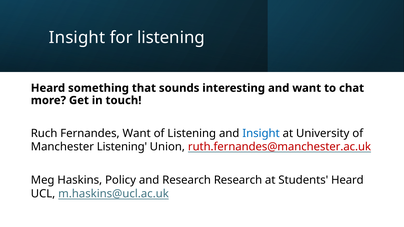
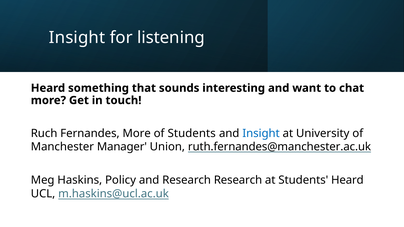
Fernandes Want: Want -> More (137, 133)
of Listening: Listening -> Students (192, 133)
Manchester Listening: Listening -> Manager (122, 147)
ruth.fernandes@manchester.ac.uk colour: red -> black (280, 147)
